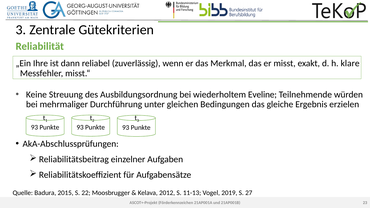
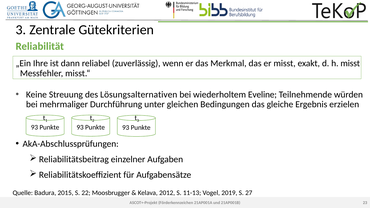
h klare: klare -> misst (350, 63)
Ausbildungsordnung: Ausbildungsordnung -> Lösungsalternativen (139, 95)
